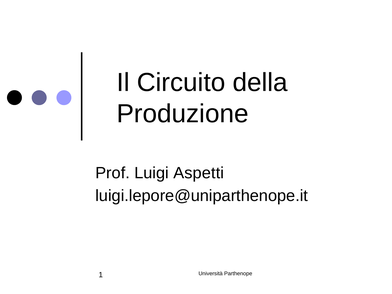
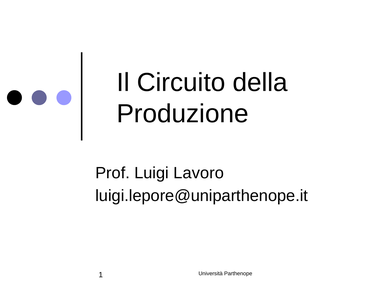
Aspetti: Aspetti -> Lavoro (199, 173)
